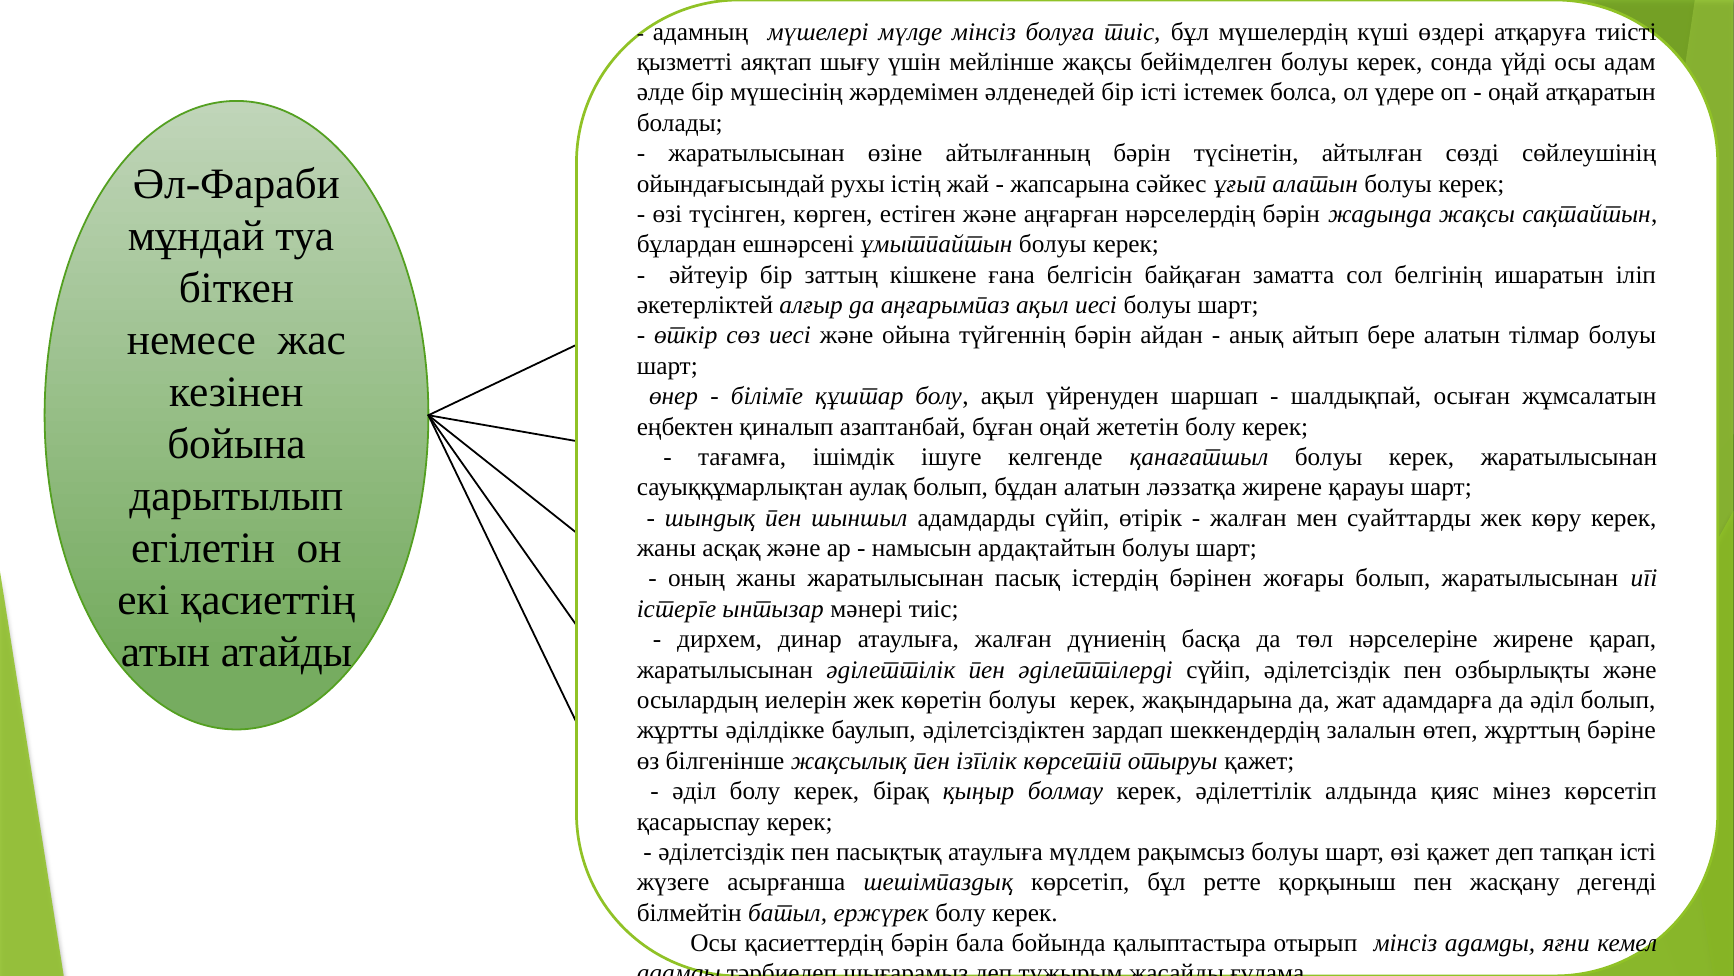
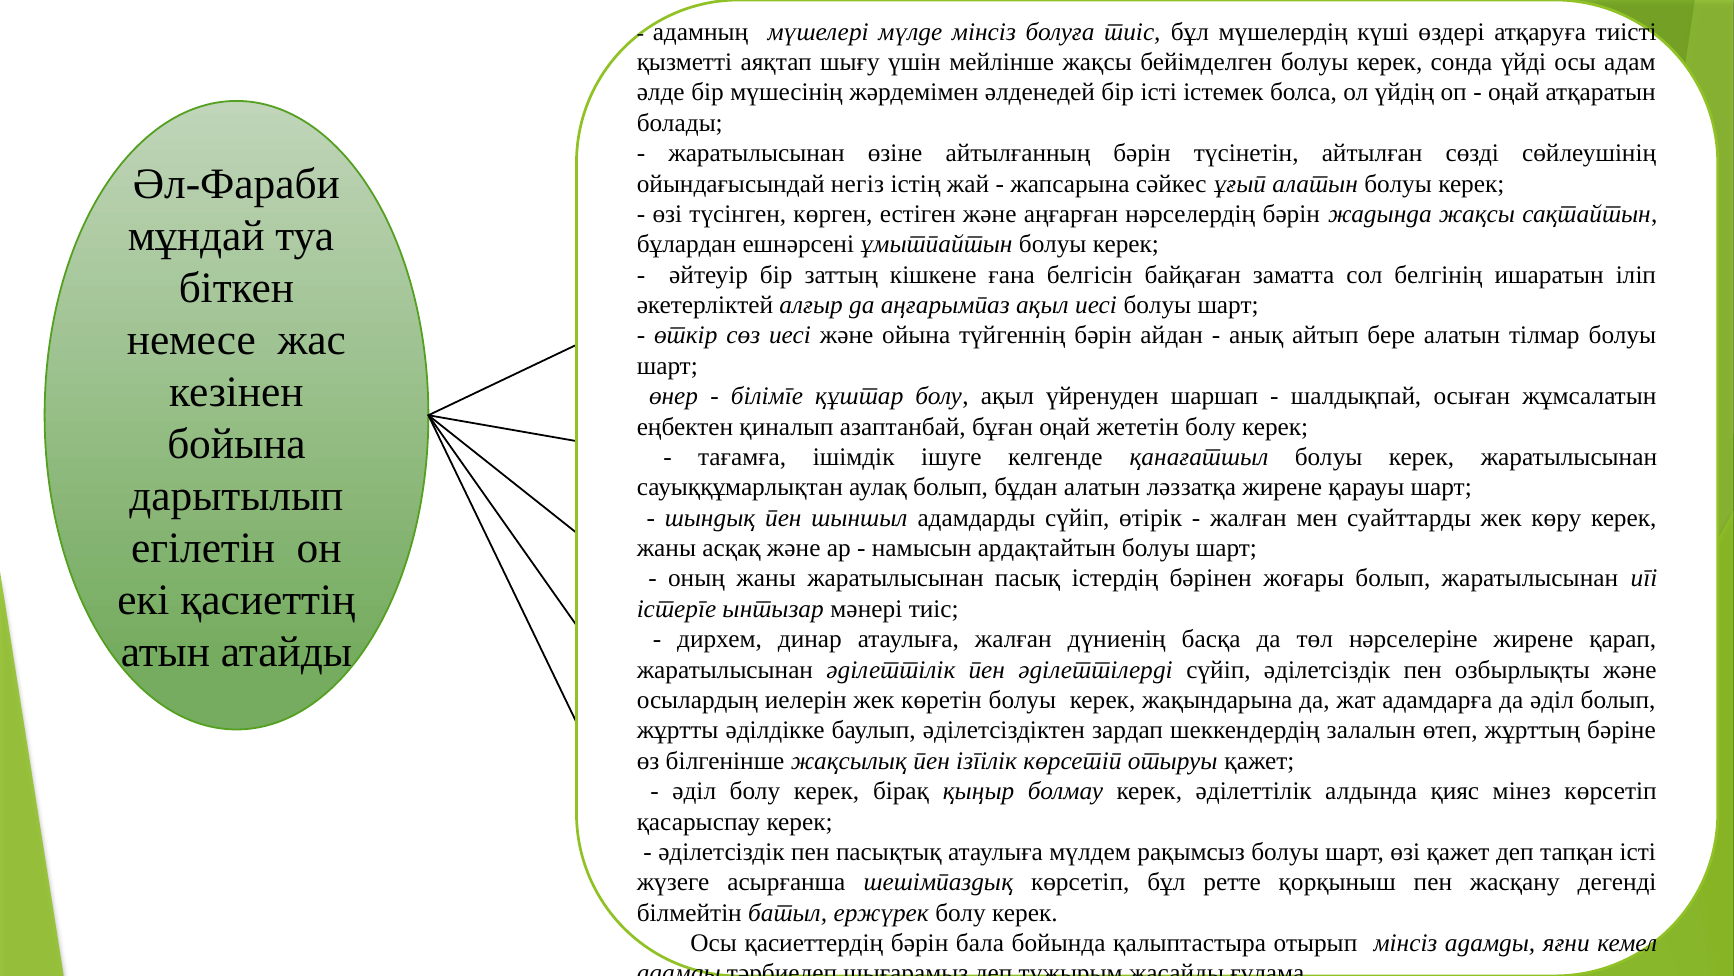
үдере: үдере -> үйдің (1405, 92)
рухы: рухы -> негіз (857, 184)
